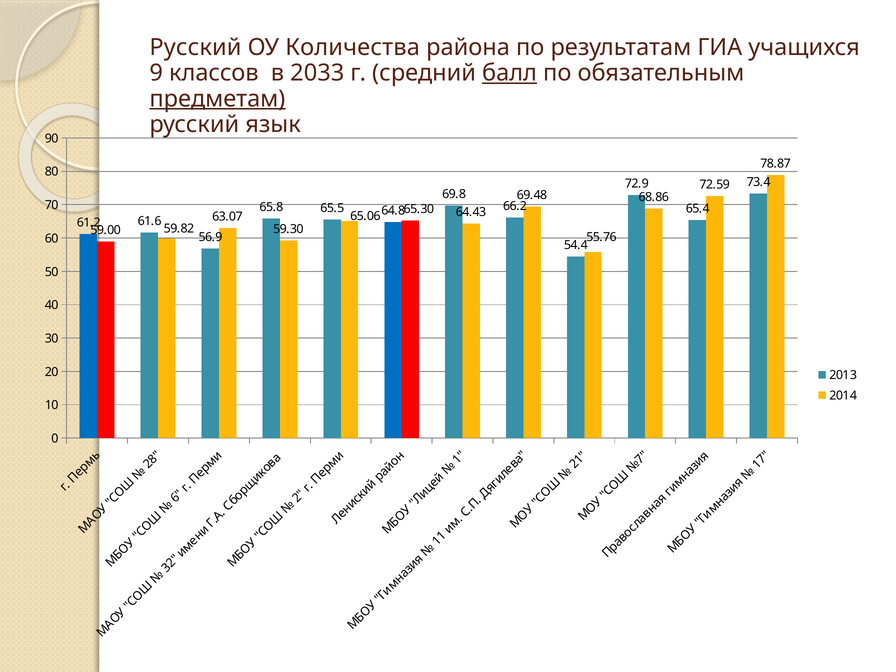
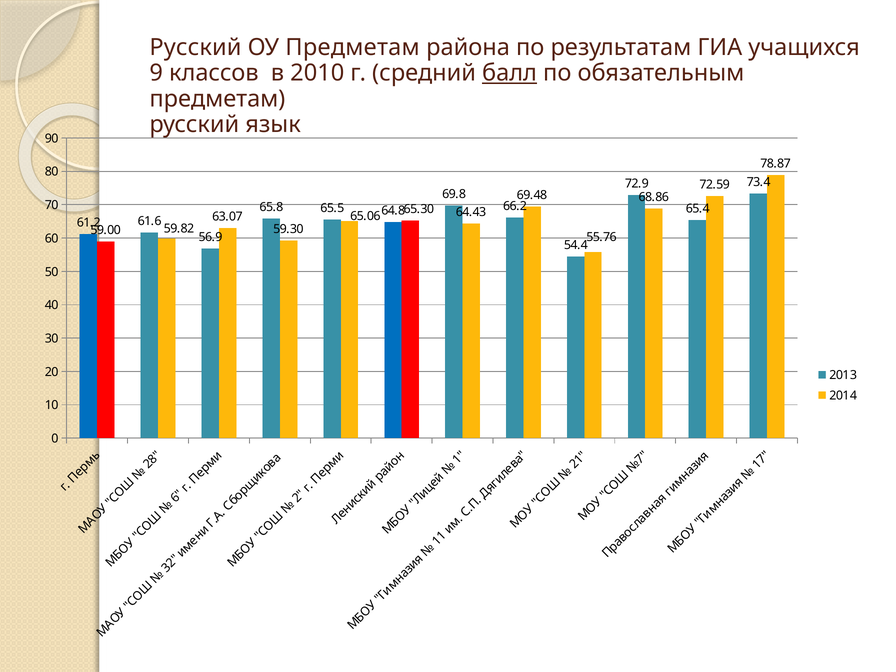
ОУ Количества: Количества -> Предметам (353, 48)
2033: 2033 -> 2010 (317, 73)
предметам underline: present -> none (217, 99)
